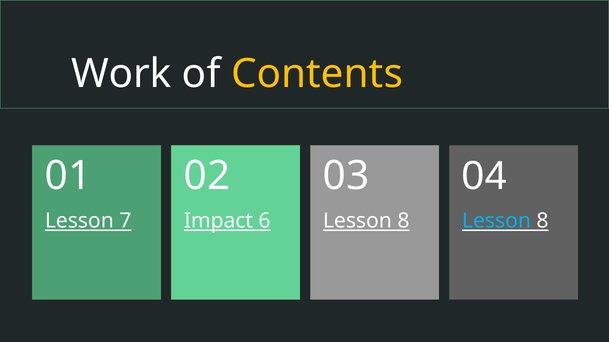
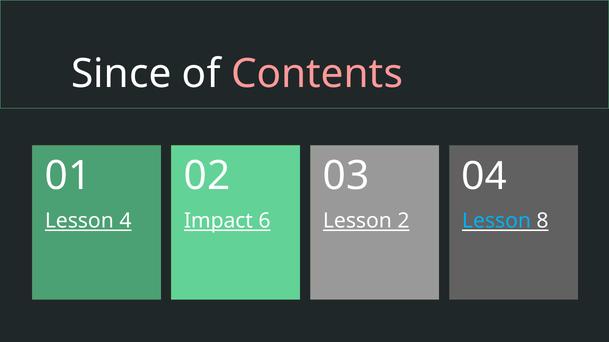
Work: Work -> Since (121, 74)
Contents colour: yellow -> pink (317, 74)
7: 7 -> 4 (125, 221)
8: 8 -> 2 (404, 221)
